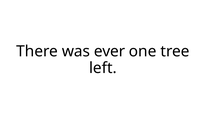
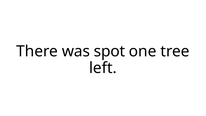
ever: ever -> spot (109, 51)
